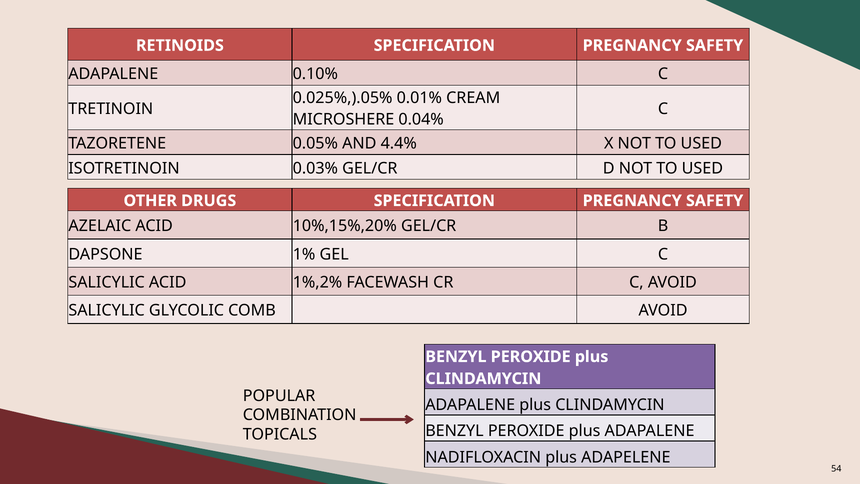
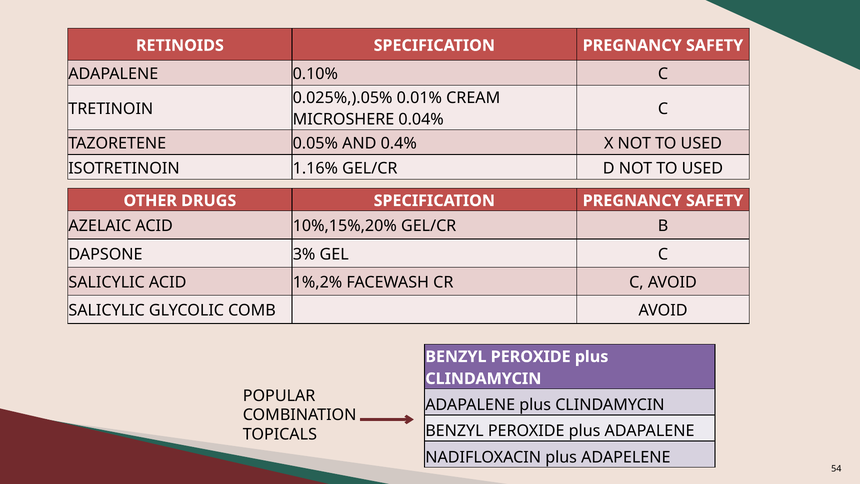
4.4%: 4.4% -> 0.4% (399, 143)
0.03%: 0.03% -> 1.16% (315, 168)
1%: 1% -> 3% (304, 254)
